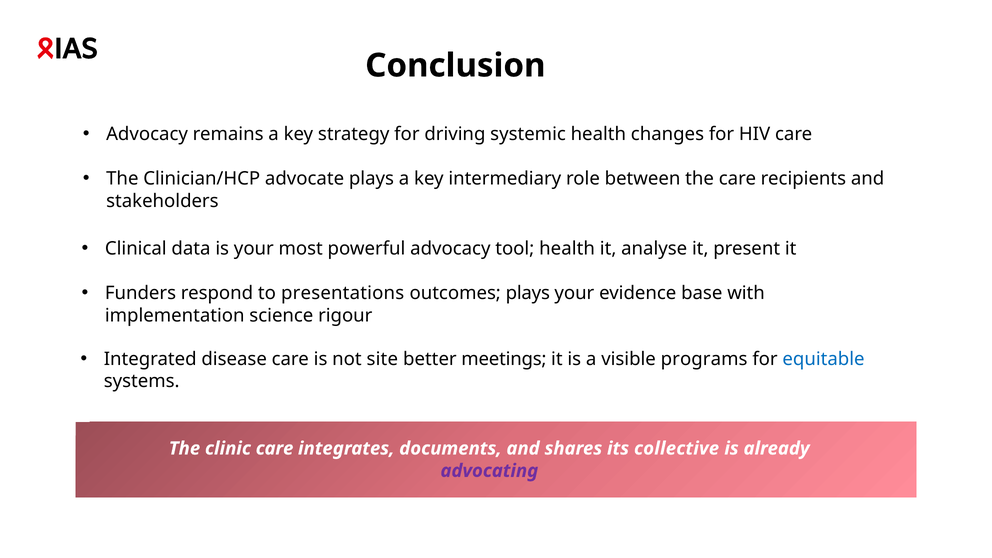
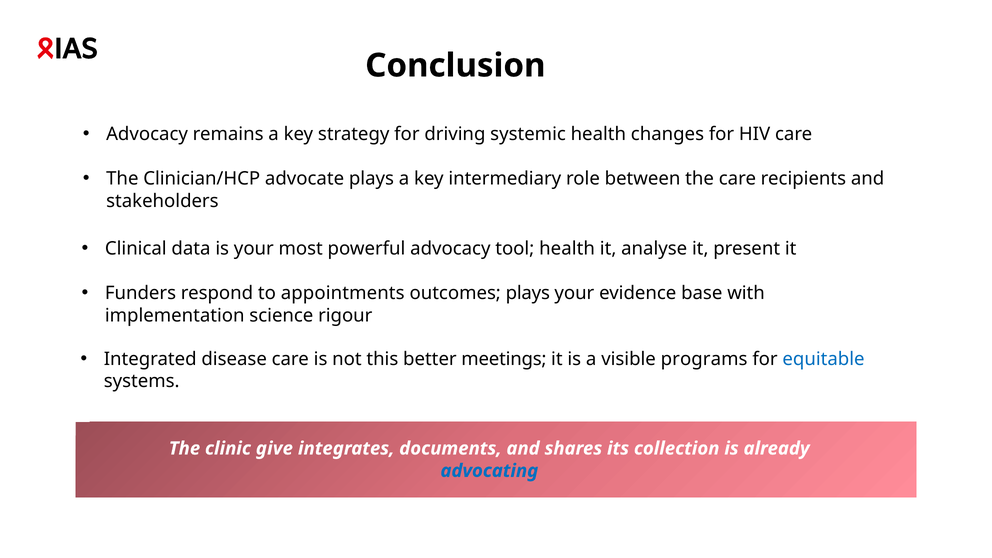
presentations: presentations -> appointments (343, 293)
site: site -> this (382, 359)
clinic care: care -> give (274, 448)
collective: collective -> collection (677, 448)
advocating colour: purple -> blue (489, 471)
